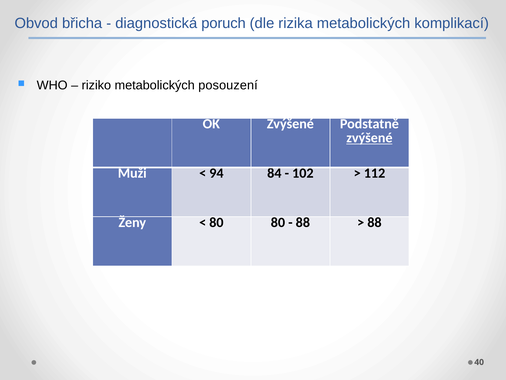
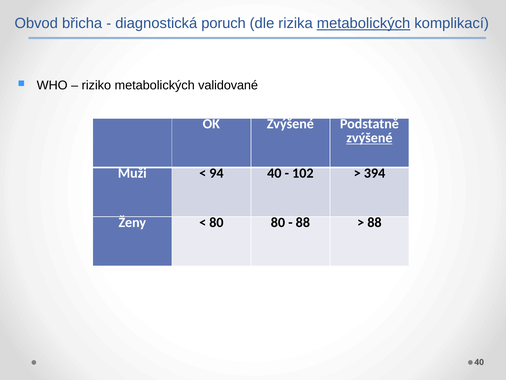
metabolických underline: none -> present (364, 23)
posouzení: posouzení -> validované (228, 85)
94 84: 84 -> 40 (274, 173)
112: 112 -> 394 (375, 173)
